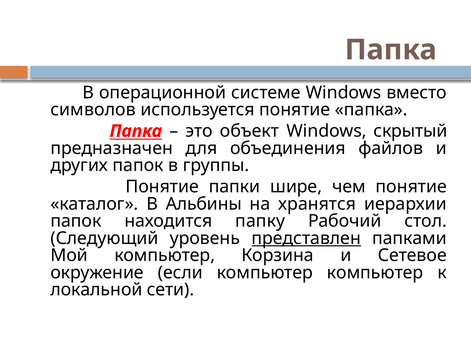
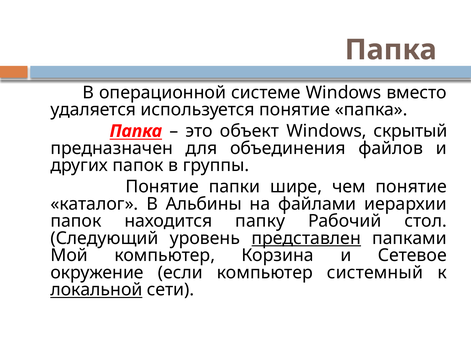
символов: символов -> удаляется (93, 110)
хранятся: хранятся -> файлами (317, 204)
компьютер компьютер: компьютер -> системный (375, 273)
локальной underline: none -> present (96, 290)
